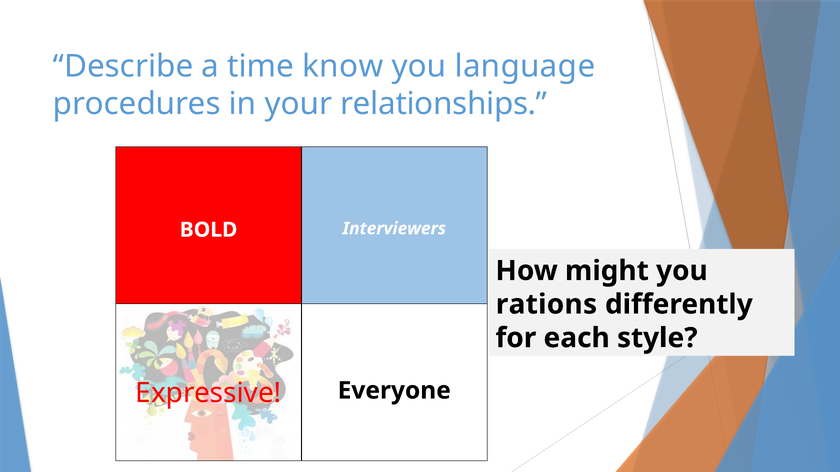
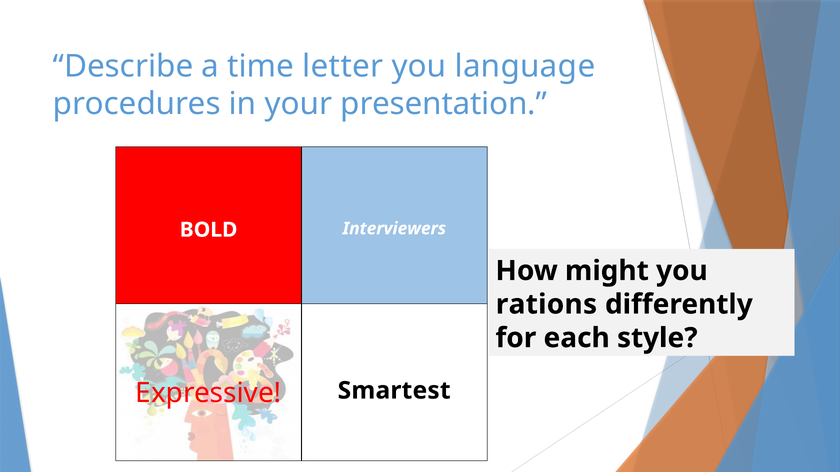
know: know -> letter (343, 66)
relationships: relationships -> presentation (444, 104)
Everyone: Everyone -> Smartest (394, 391)
